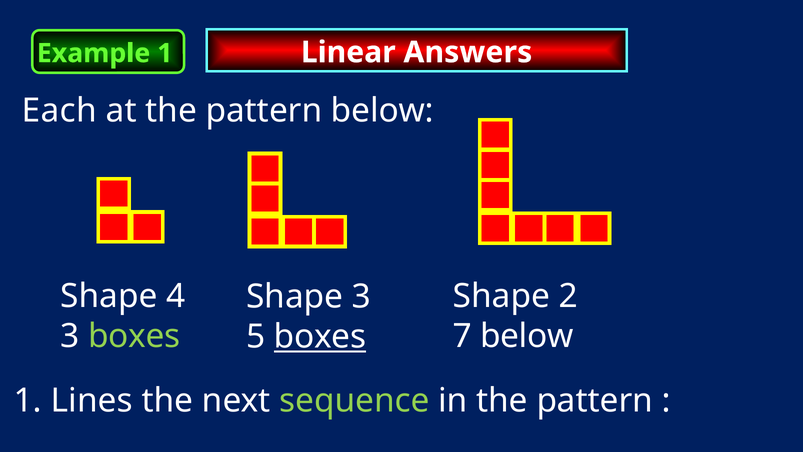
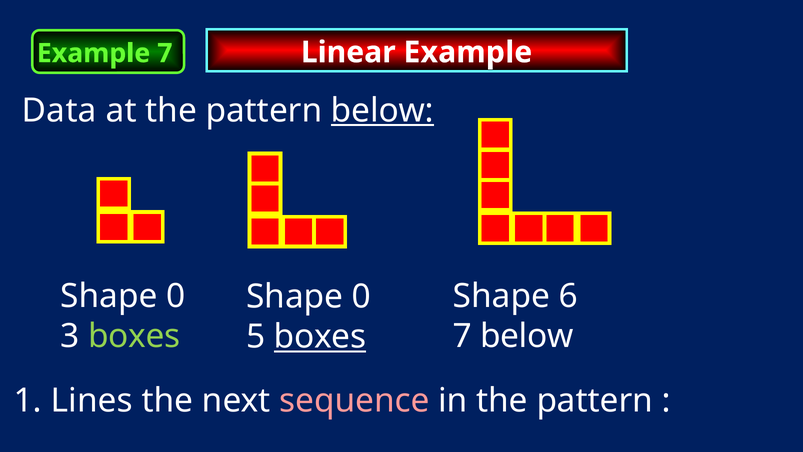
Example 1: 1 -> 7 (165, 53)
Linear Answers: Answers -> Example (468, 52)
Each: Each -> Data (59, 111)
below underline: none -> present (382, 111)
4: 4 -> 0 (176, 296)
2: 2 -> 6 (568, 296)
3: 3 -> 0 (361, 297)
sequence colour: light green -> pink (354, 400)
